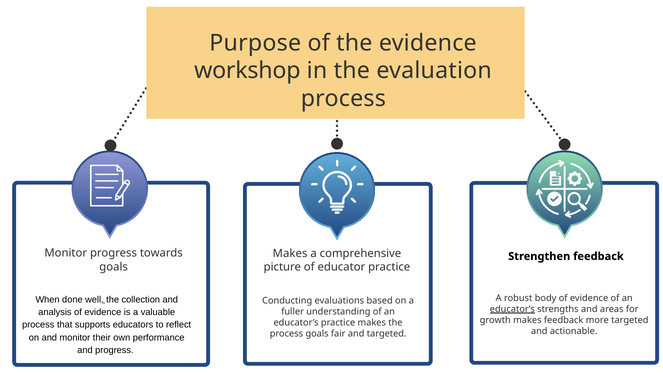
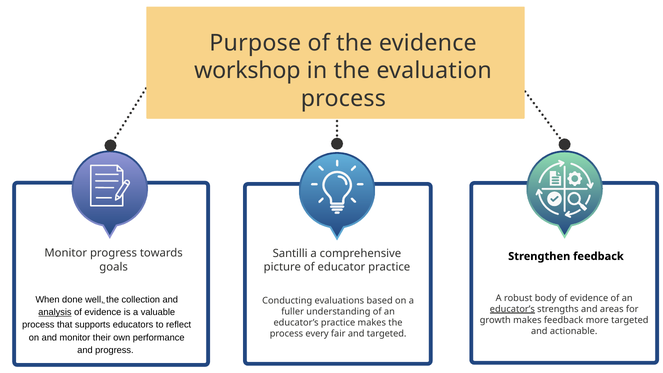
Makes: Makes -> Santilli (290, 253)
analysis underline: none -> present (55, 312)
process goals: goals -> every (317, 334)
